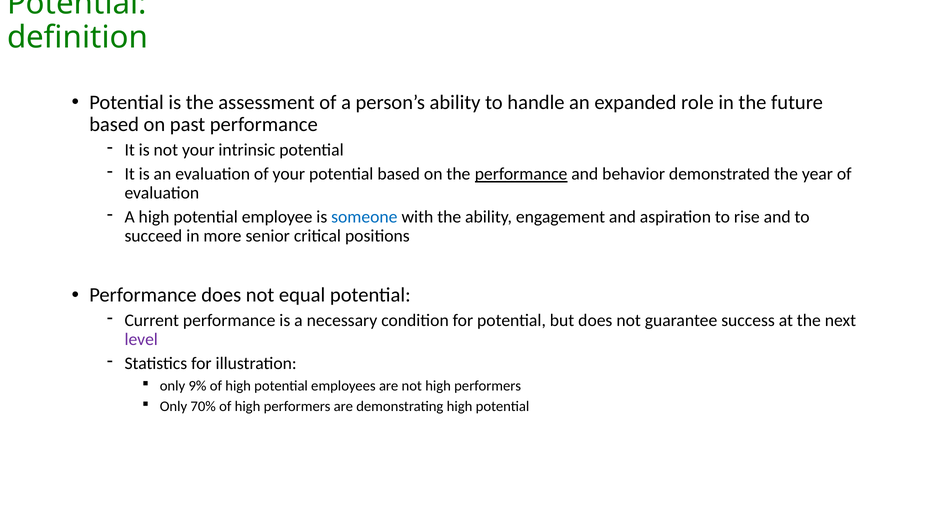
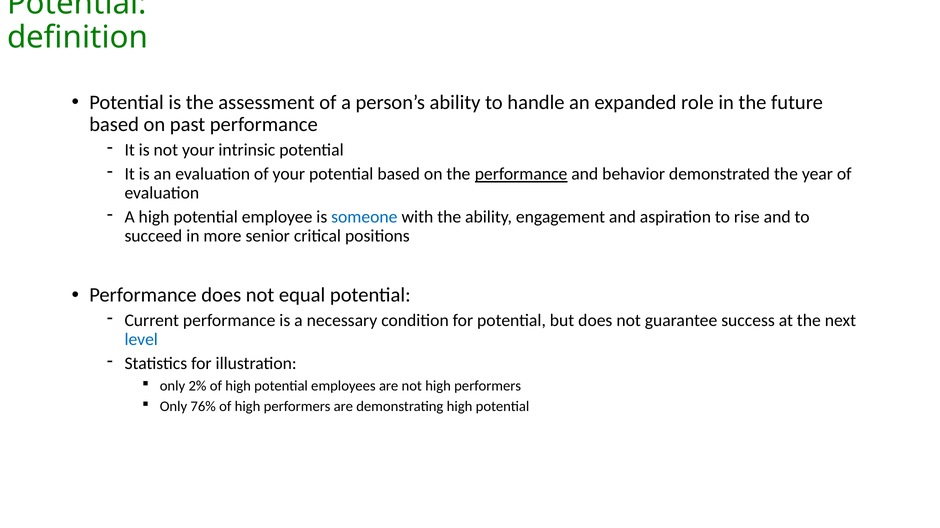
level colour: purple -> blue (141, 340)
9%: 9% -> 2% (197, 386)
70%: 70% -> 76% (203, 407)
